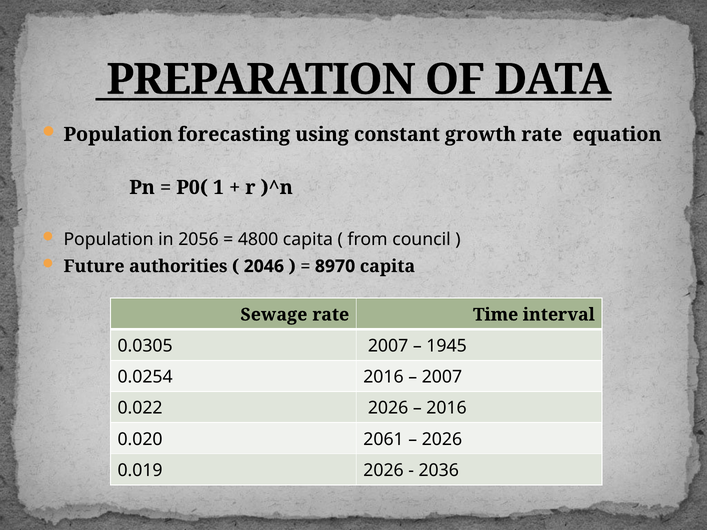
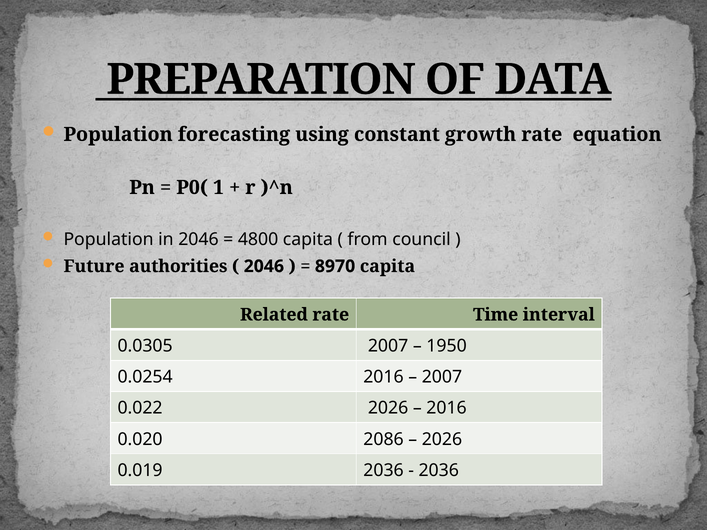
in 2056: 2056 -> 2046 (198, 239)
Sewage: Sewage -> Related (274, 315)
1945: 1945 -> 1950 (447, 346)
2061: 2061 -> 2086 (384, 439)
2026: 2026 -> 2036 (384, 471)
